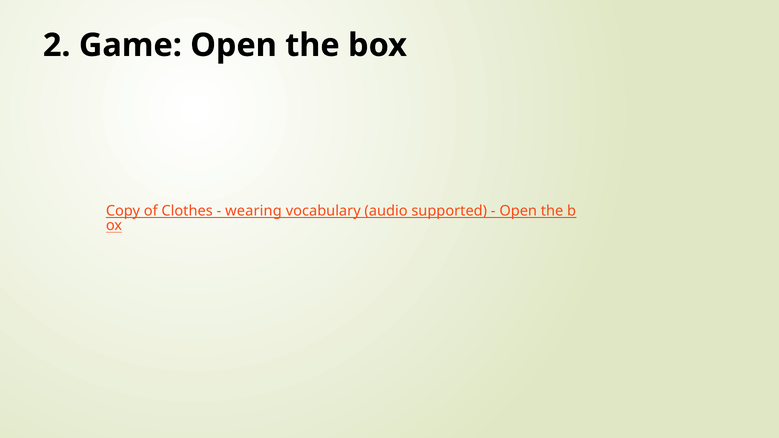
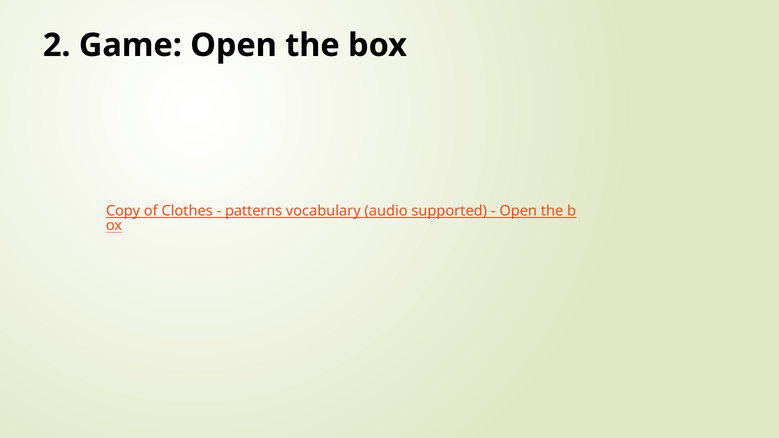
wearing: wearing -> patterns (254, 211)
